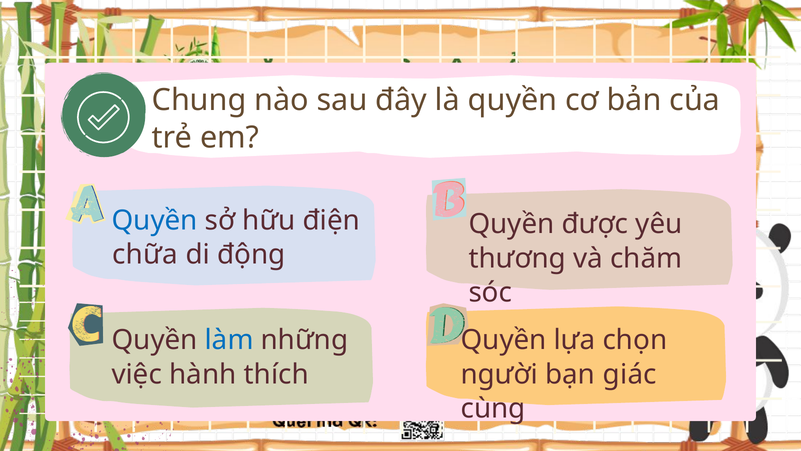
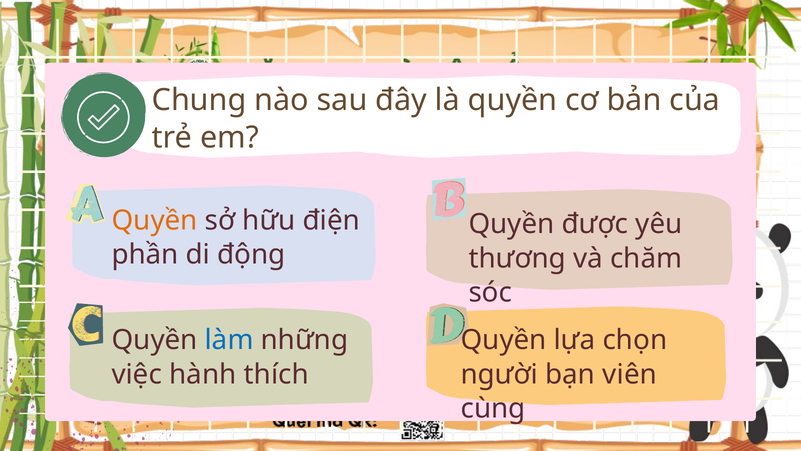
Quyền colour: blue -> orange (155, 220)
chữa: chữa -> phần (145, 255)
giác: giác -> viên (630, 374)
